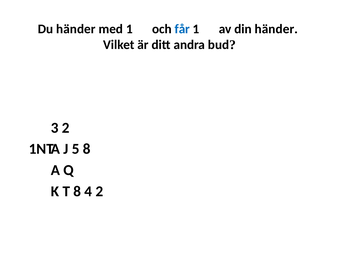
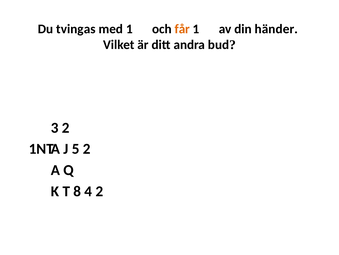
Du händer: händer -> tvingas (76, 29)
får colour: blue -> orange (182, 29)
5 8: 8 -> 2 (87, 149)
